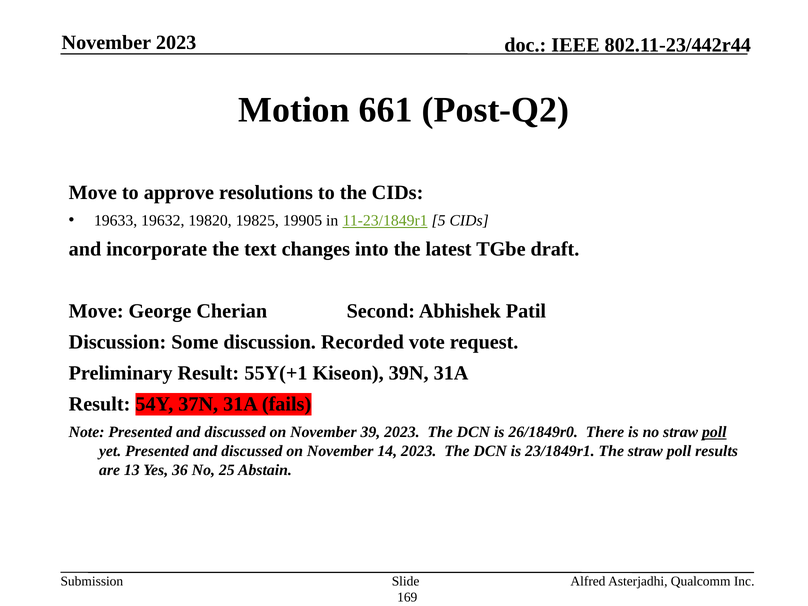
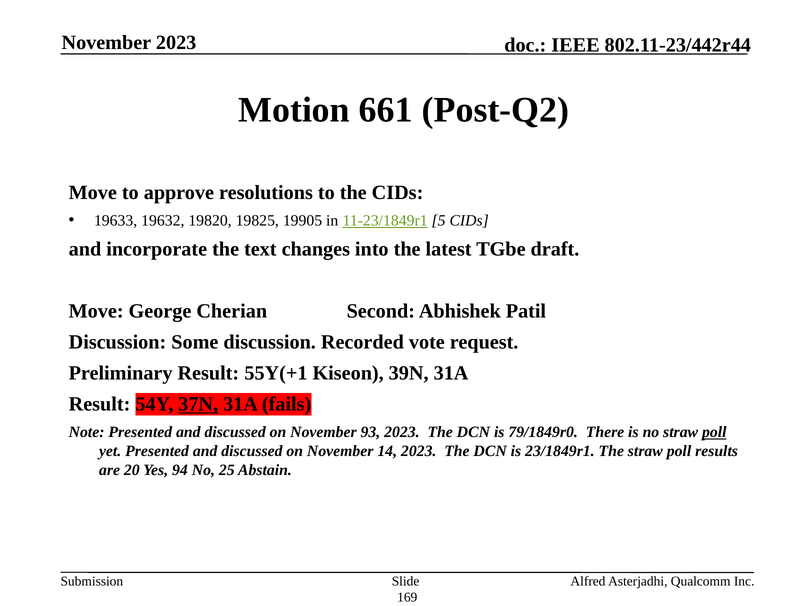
37N underline: none -> present (198, 404)
39: 39 -> 93 (370, 432)
26/1849r0: 26/1849r0 -> 79/1849r0 (543, 432)
13: 13 -> 20 (132, 470)
36: 36 -> 94 (180, 470)
